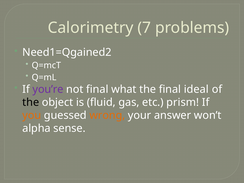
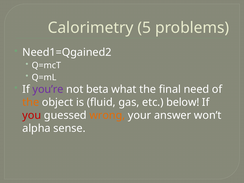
7: 7 -> 5 (144, 28)
not final: final -> beta (97, 89)
ideal: ideal -> need (196, 89)
the colour: black -> orange (31, 102)
prism: prism -> below (183, 102)
you colour: orange -> red (32, 115)
